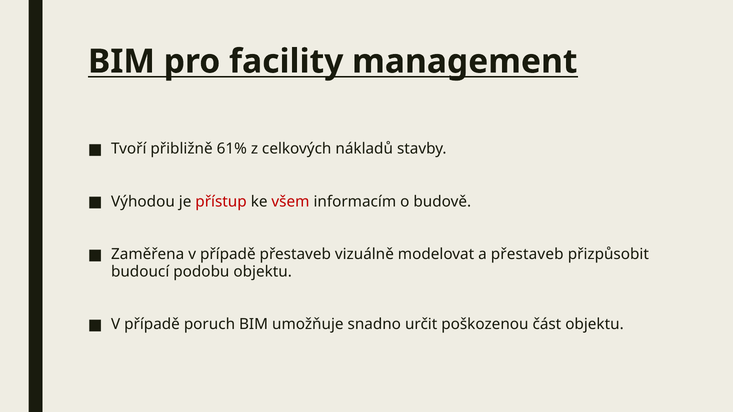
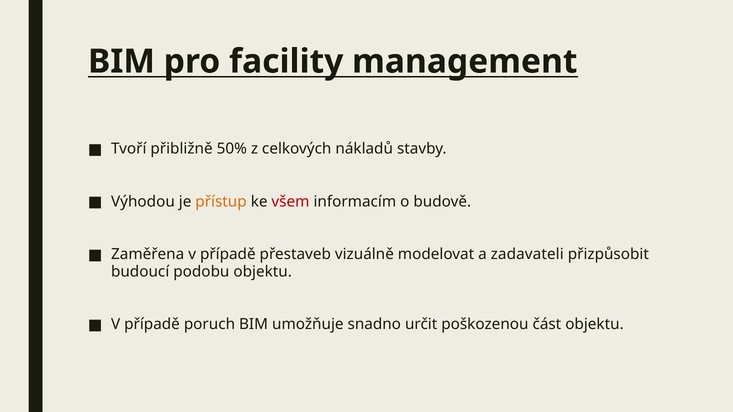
61%: 61% -> 50% (232, 149)
přístup colour: red -> orange (221, 202)
a přestaveb: přestaveb -> zadavateli (527, 255)
